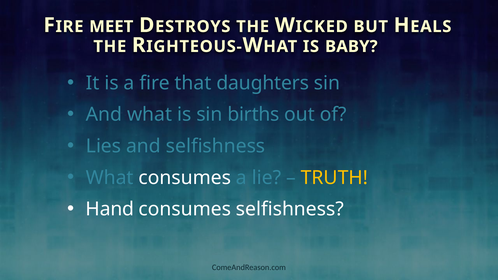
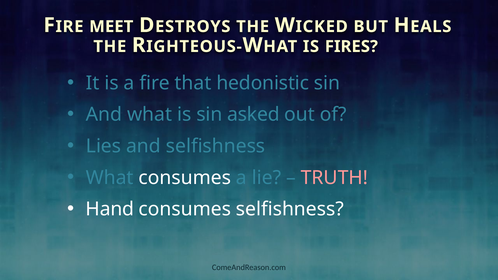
BABY: BABY -> FIRES (351, 47)
daughters: daughters -> hedonistic (263, 83)
births: births -> asked (254, 115)
TRUTH colour: yellow -> pink (334, 178)
